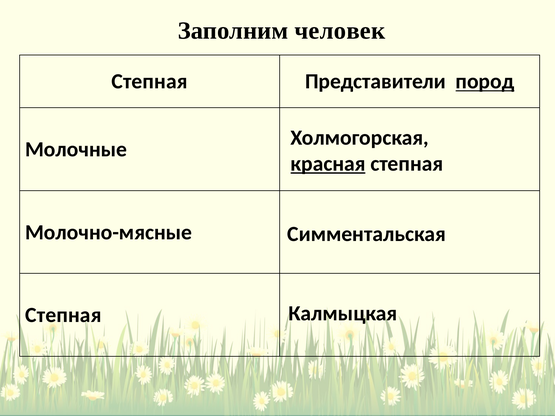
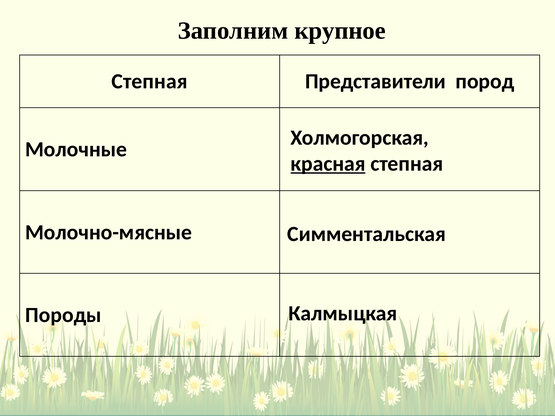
человек: человек -> крупное (340, 31)
пород underline: present -> none (485, 82)
Степная: Степная -> Породы (63, 315)
